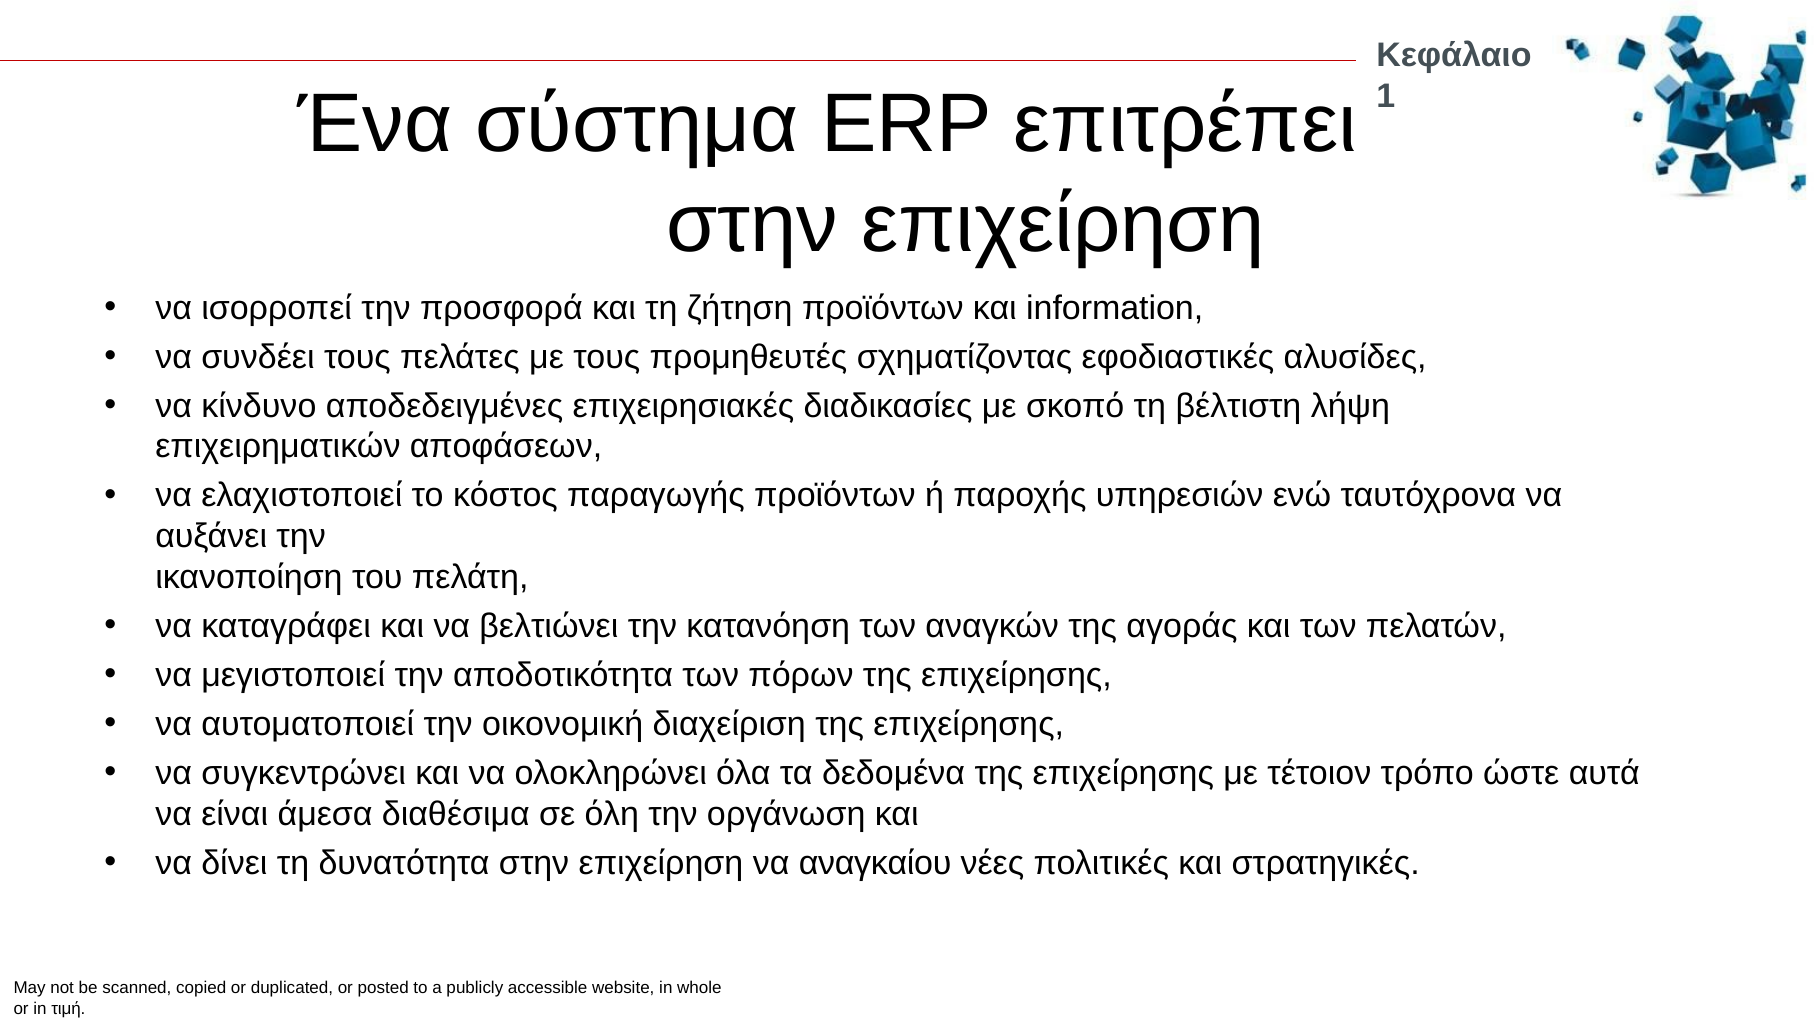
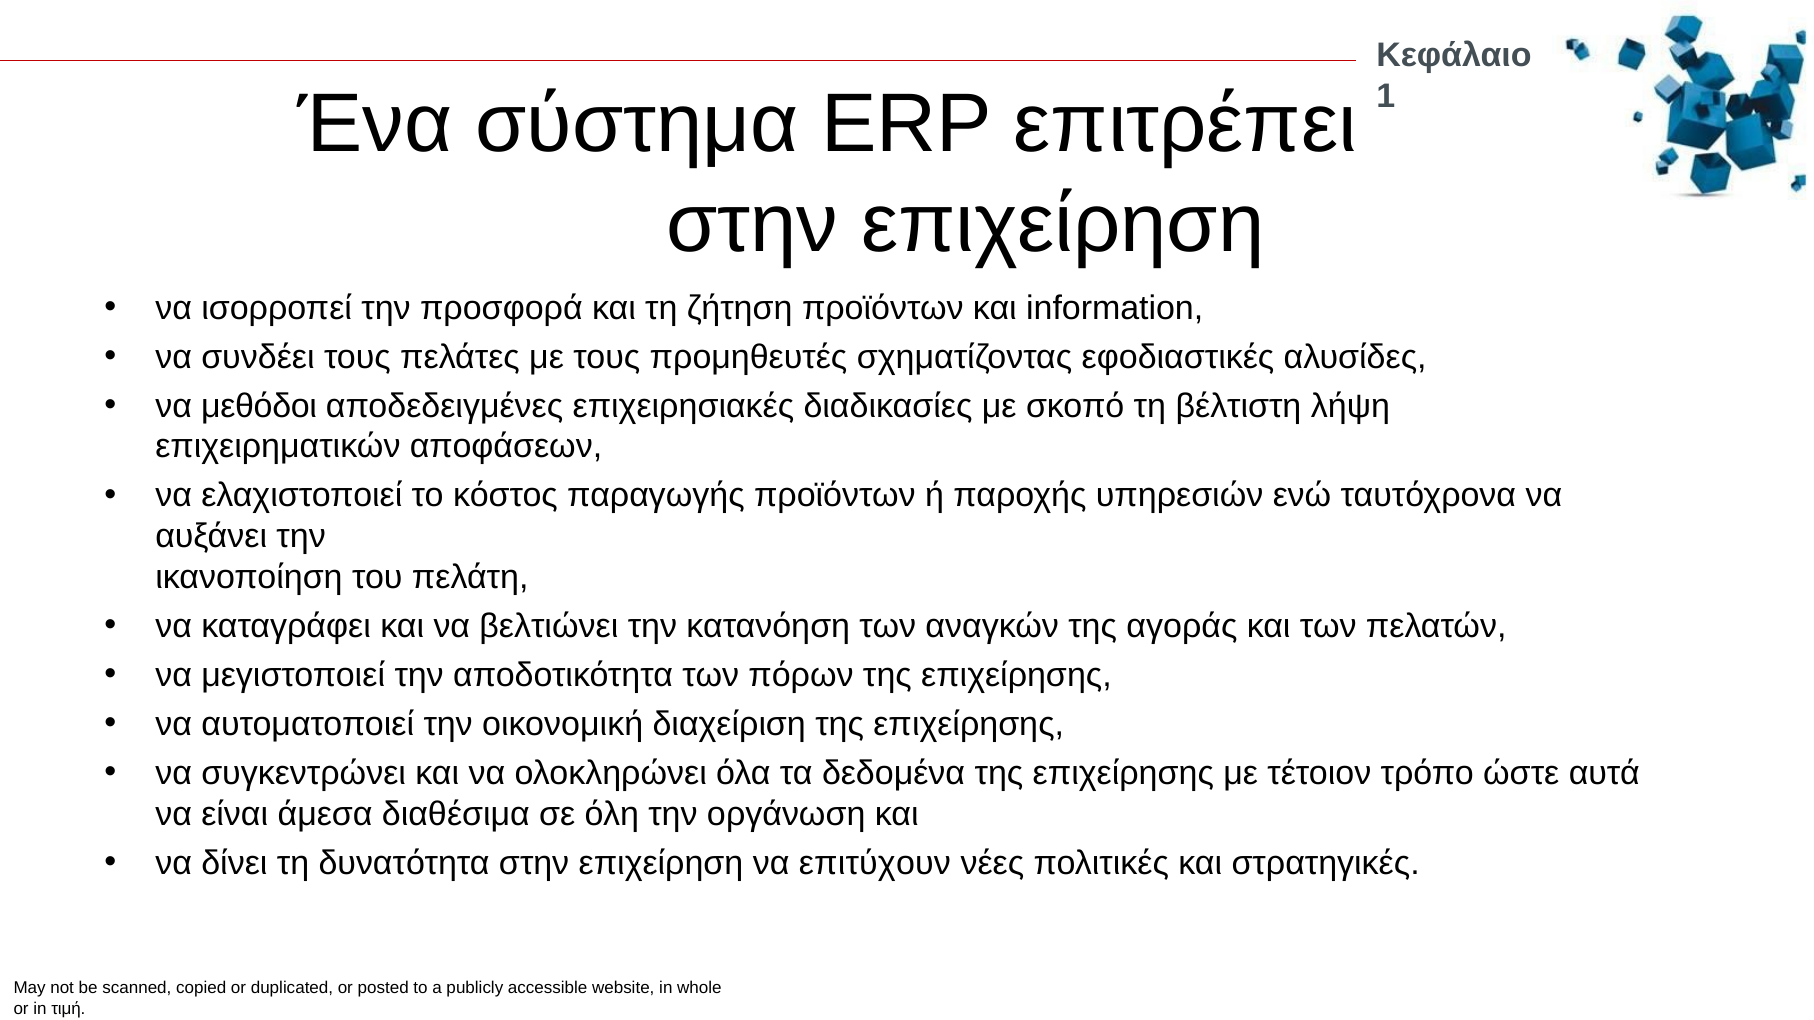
κίνδυνο: κίνδυνο -> μεθόδοι (259, 406)
αναγκαίου: αναγκαίου -> επιτύχουν (875, 863)
